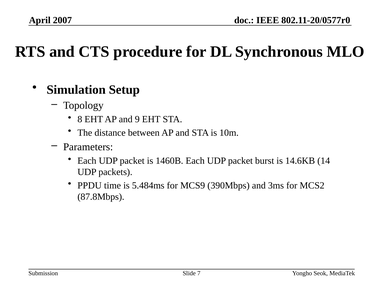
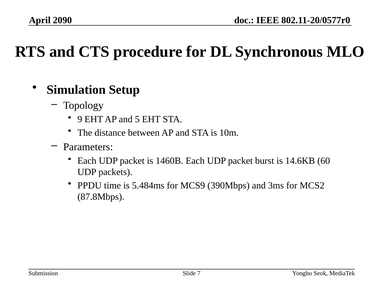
2007: 2007 -> 2090 (62, 20)
8: 8 -> 9 (80, 119)
9: 9 -> 5 (137, 119)
14: 14 -> 60 (324, 161)
